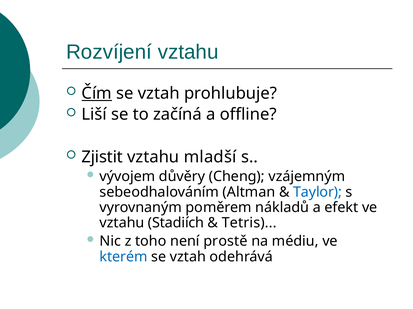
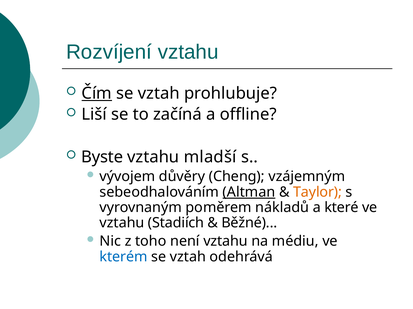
Zjistit: Zjistit -> Byste (102, 157)
Altman underline: none -> present (249, 192)
Taylor colour: blue -> orange (318, 192)
efekt: efekt -> které (342, 208)
Tetris: Tetris -> Běžné (249, 223)
není prostě: prostě -> vztahu (226, 242)
